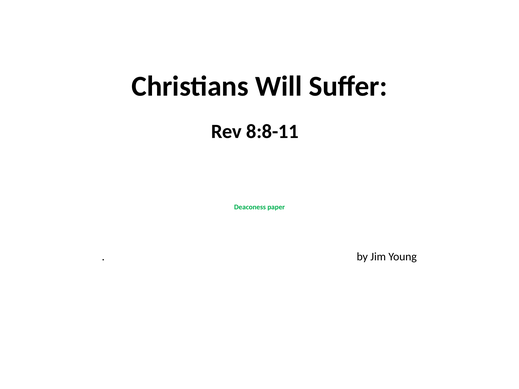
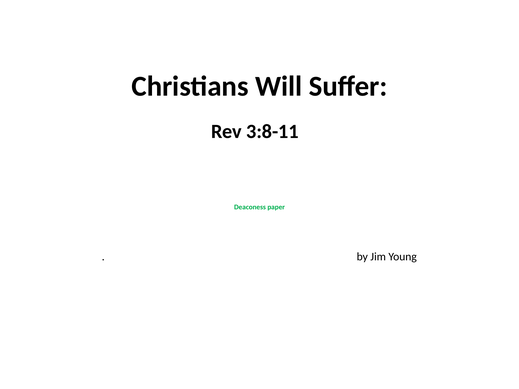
8:8-11: 8:8-11 -> 3:8-11 (272, 132)
